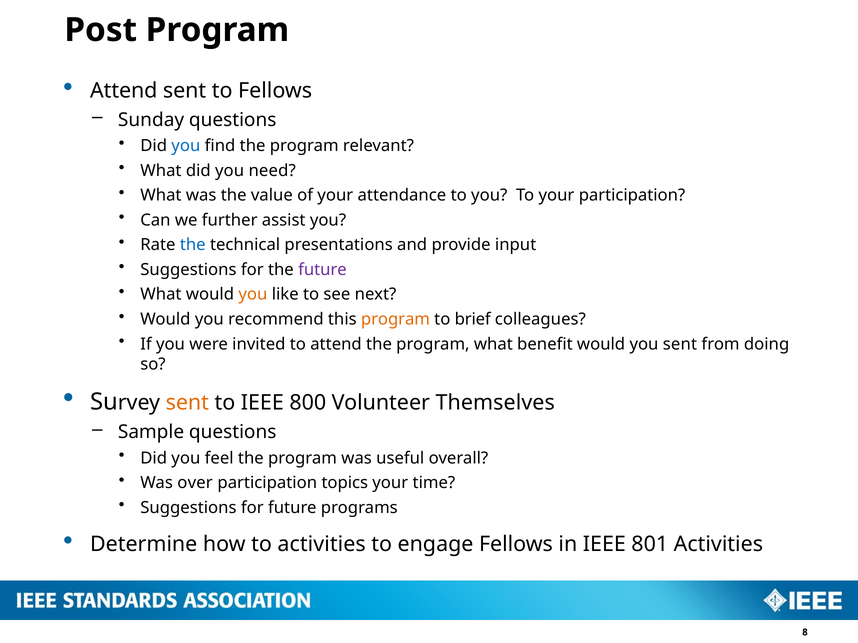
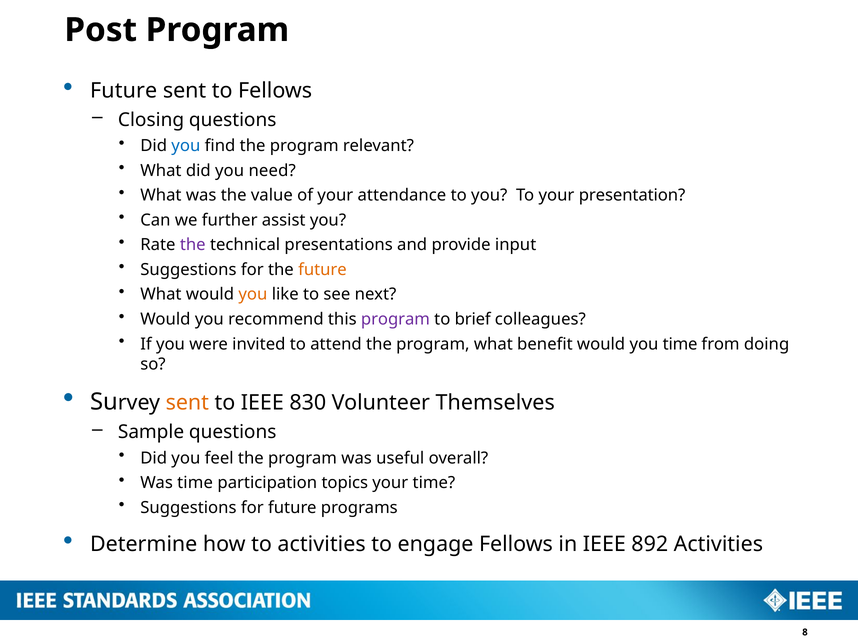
Attend: Attend -> Future (124, 91)
Sunday: Sunday -> Closing (151, 120)
your participation: participation -> presentation (632, 196)
the colour: blue -> purple (193, 245)
future colour: purple -> orange (322, 270)
program colour: orange -> purple (395, 319)
you sent: sent -> time (680, 344)
800: 800 -> 830 (308, 403)
Was over: over -> time (195, 483)
801: 801 -> 892 (650, 544)
